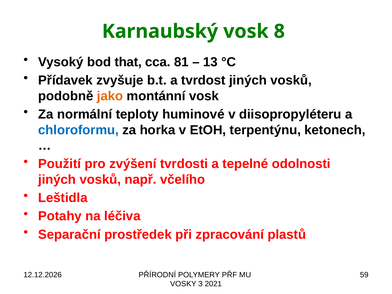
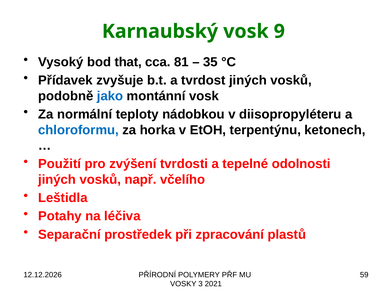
8: 8 -> 9 (279, 31)
13: 13 -> 35 (210, 62)
jako colour: orange -> blue (110, 96)
huminové: huminové -> nádobkou (193, 114)
